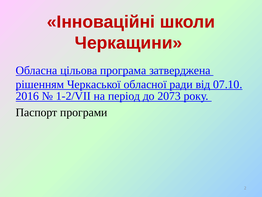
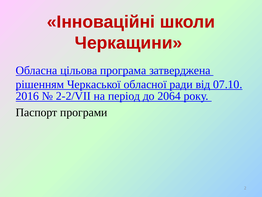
1-2/VII: 1-2/VII -> 2-2/VII (73, 96)
2073: 2073 -> 2064 (169, 96)
